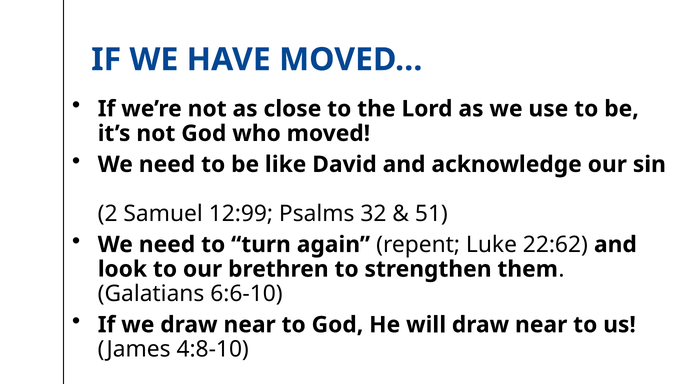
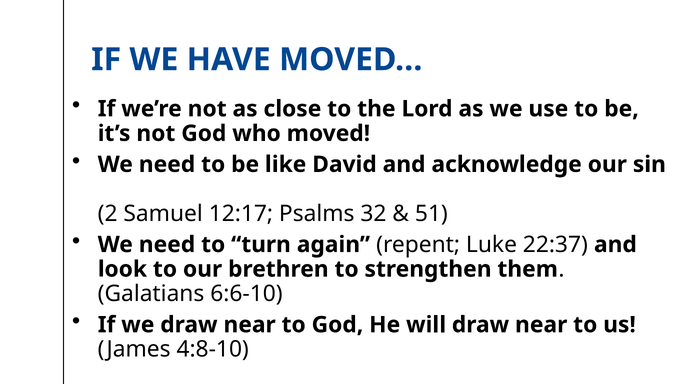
12:99: 12:99 -> 12:17 (241, 214)
22:62: 22:62 -> 22:37 (555, 245)
